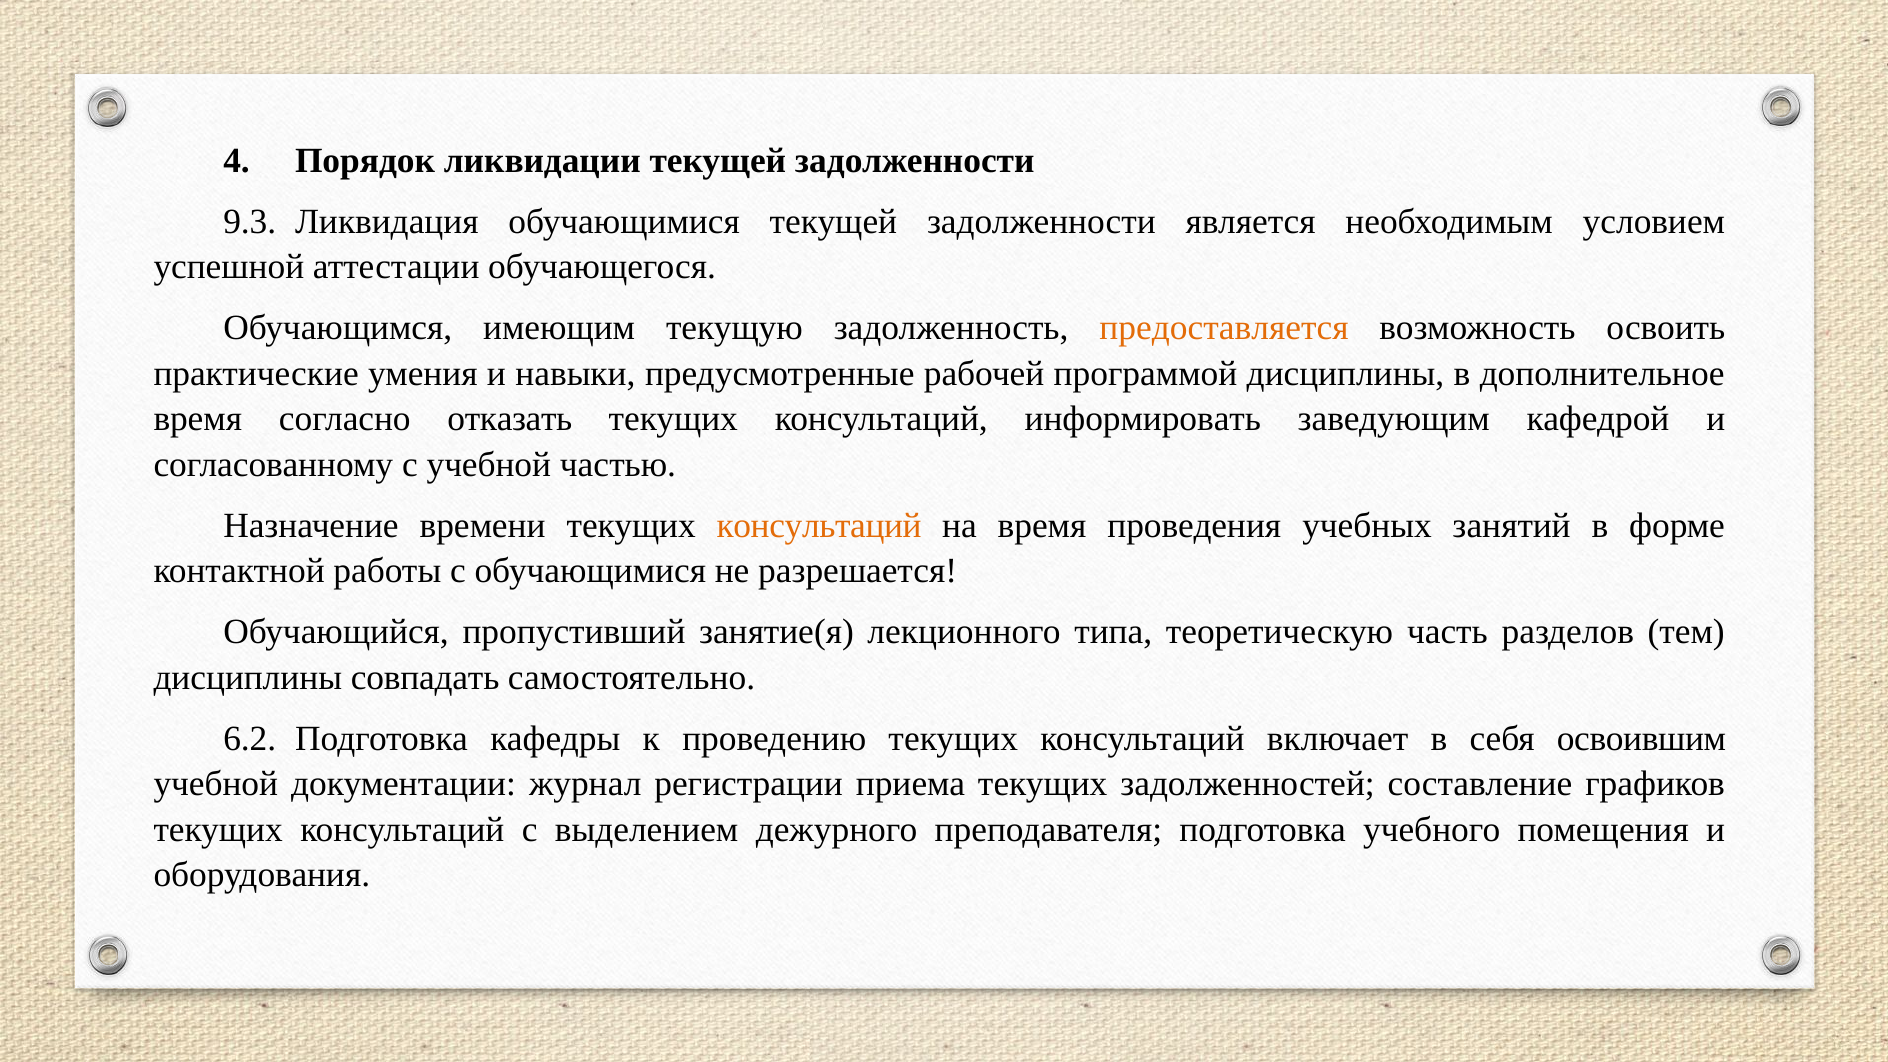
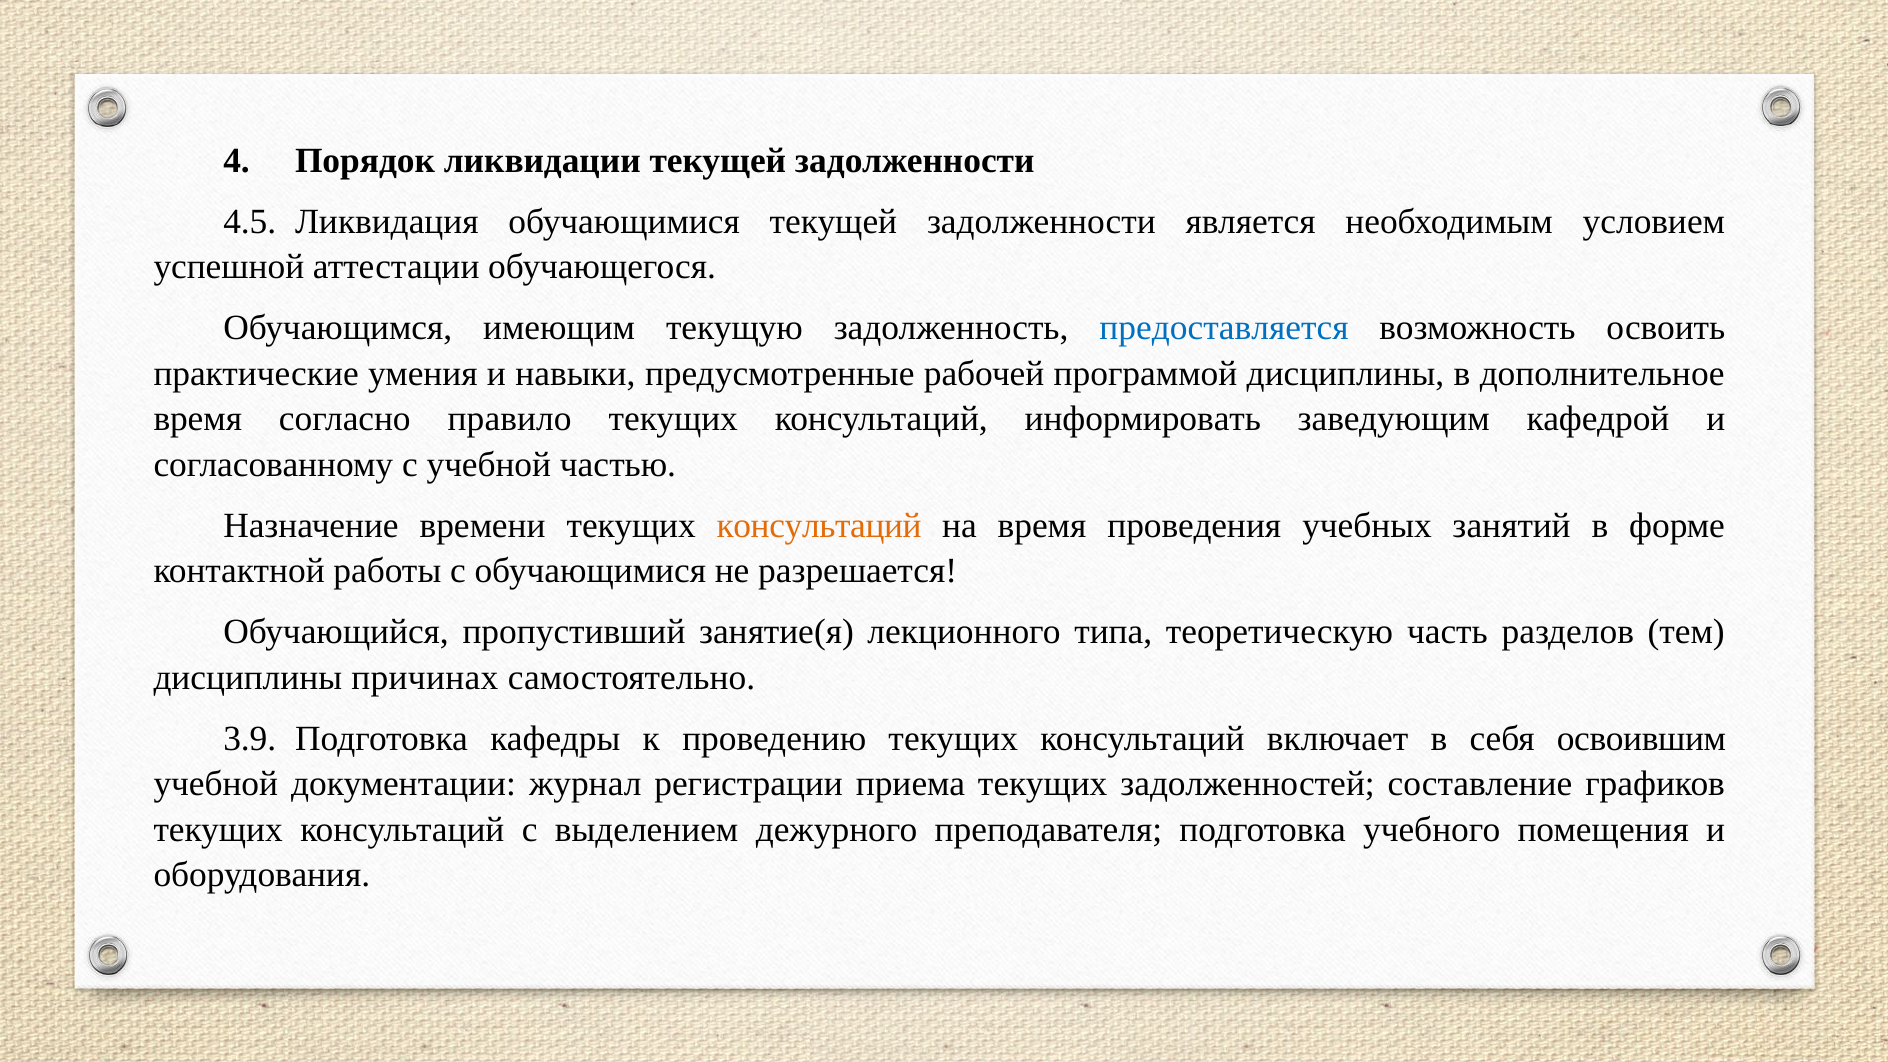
9.3: 9.3 -> 4.5 (250, 222)
предоставляется colour: orange -> blue (1224, 328)
отказать: отказать -> правило (510, 419)
совпадать: совпадать -> причинах (425, 678)
6.2: 6.2 -> 3.9 (250, 739)
